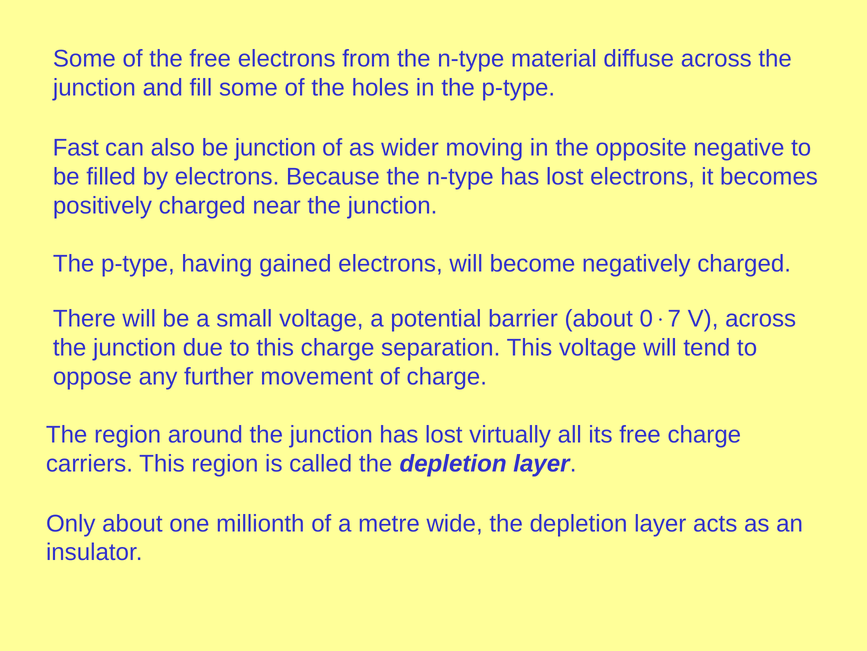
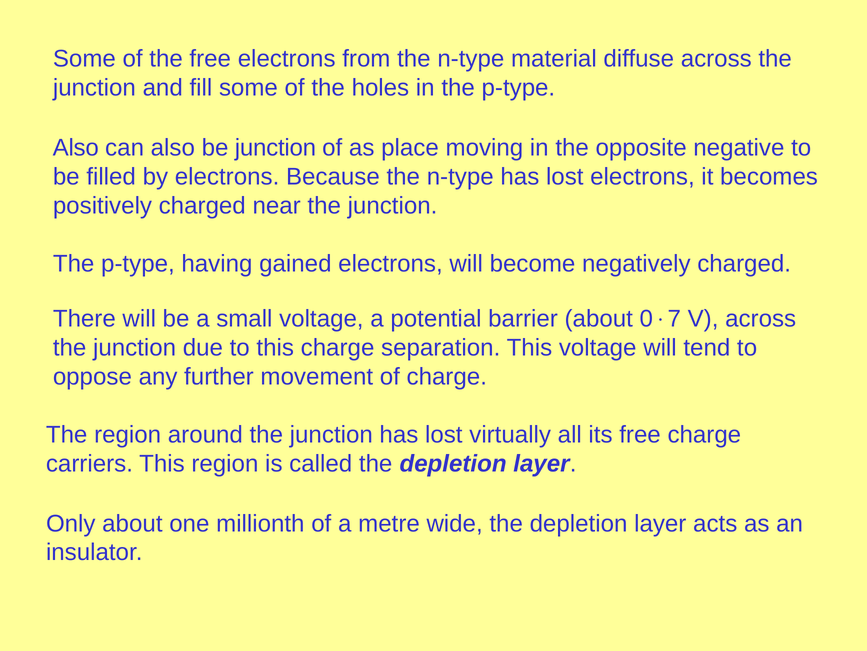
Fast: Fast -> Also (76, 148)
wider: wider -> place (410, 148)
